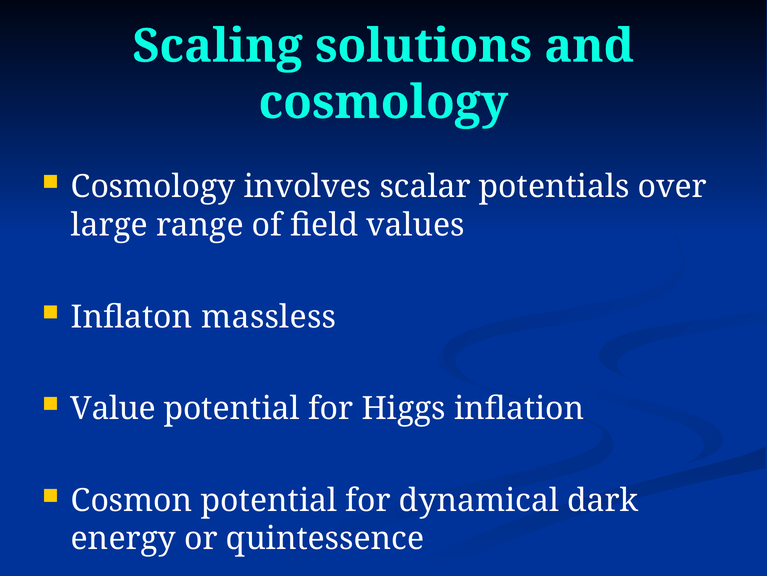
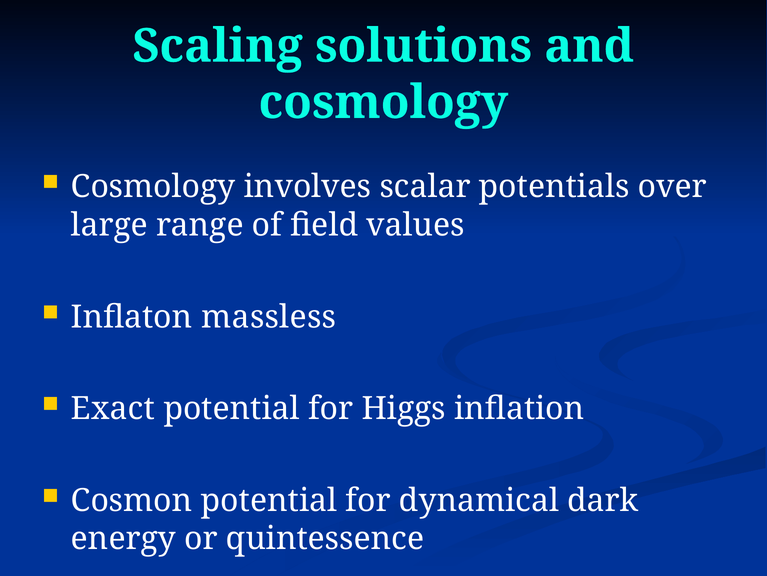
Value: Value -> Exact (113, 408)
